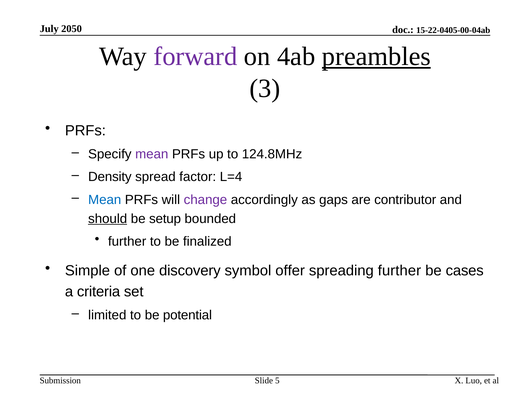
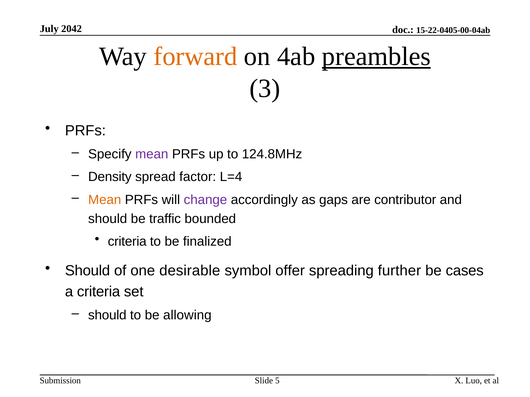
2050: 2050 -> 2042 (72, 29)
forward colour: purple -> orange (195, 57)
Mean colour: blue -> orange (105, 200)
should underline: present -> none (108, 219)
setup: setup -> traffic (165, 219)
further: further -> criteria (127, 242)
Simple: Simple -> Should (88, 271)
discovery: discovery -> desirable (190, 271)
limited: limited -> should (107, 316)
potential: potential -> allowing (187, 316)
